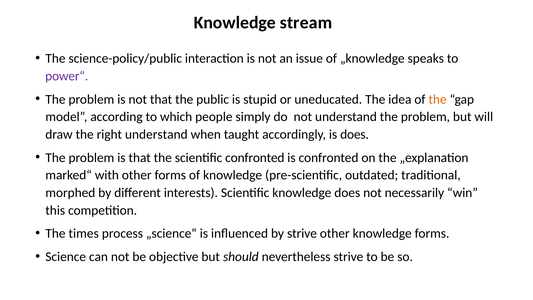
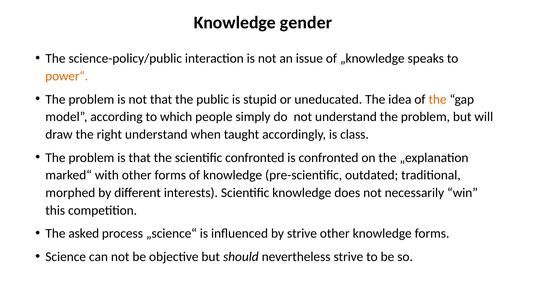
stream: stream -> gender (306, 23)
power“ colour: purple -> orange (67, 76)
is does: does -> class (354, 134)
times: times -> asked (84, 233)
